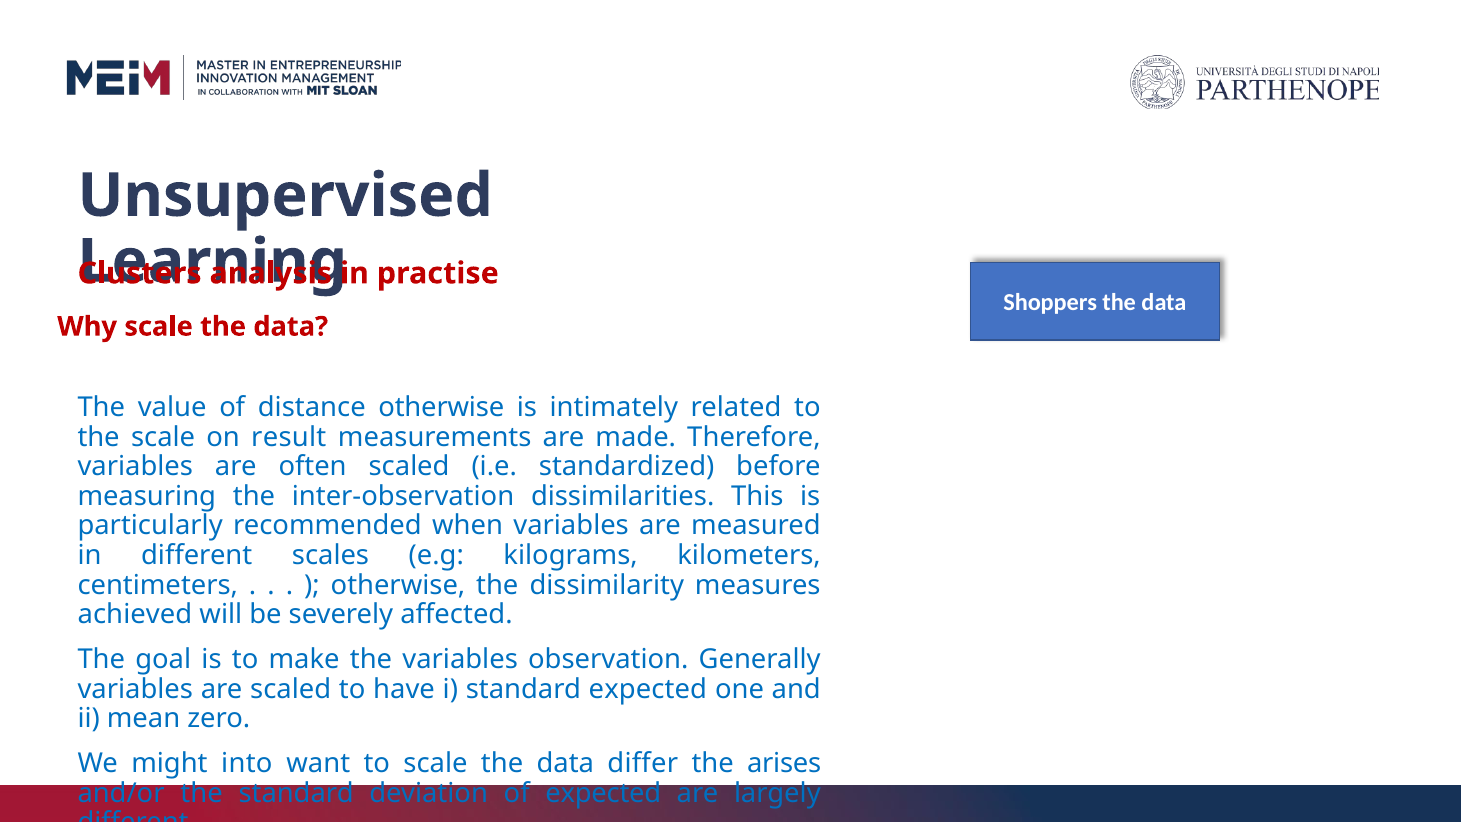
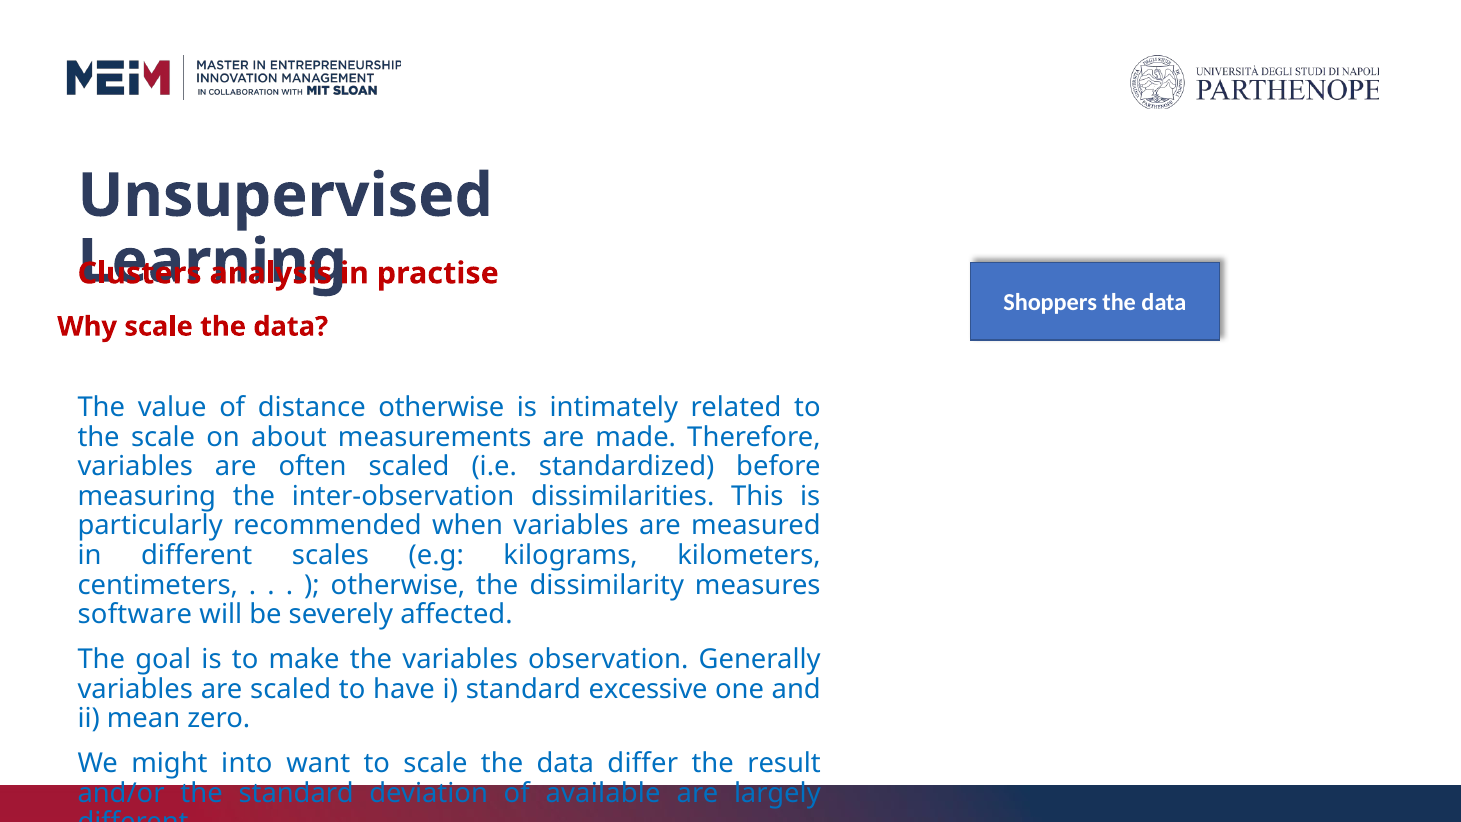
result: result -> about (289, 437)
achieved: achieved -> software (135, 614)
standard expected: expected -> excessive (648, 689)
arises: arises -> result (784, 763)
of expected: expected -> available (603, 793)
